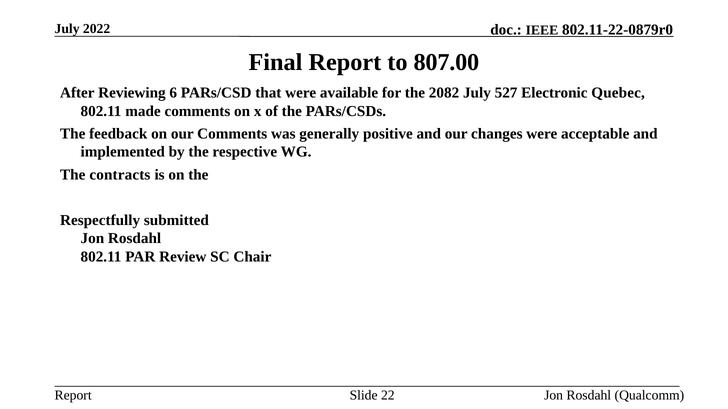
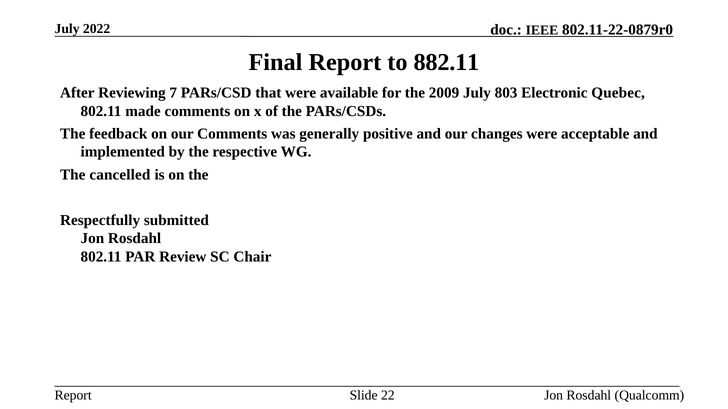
807.00: 807.00 -> 882.11 (446, 62)
6: 6 -> 7 (173, 93)
2082: 2082 -> 2009 (444, 93)
527: 527 -> 803 (506, 93)
contracts: contracts -> cancelled (120, 175)
